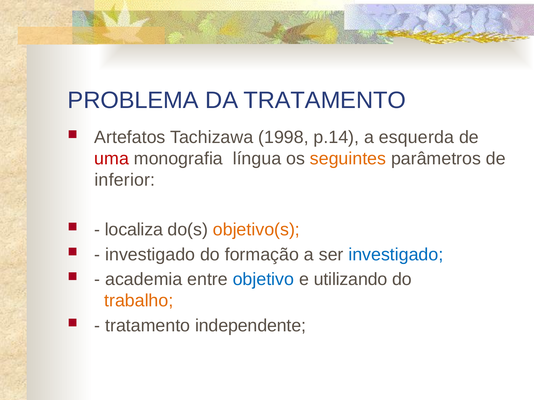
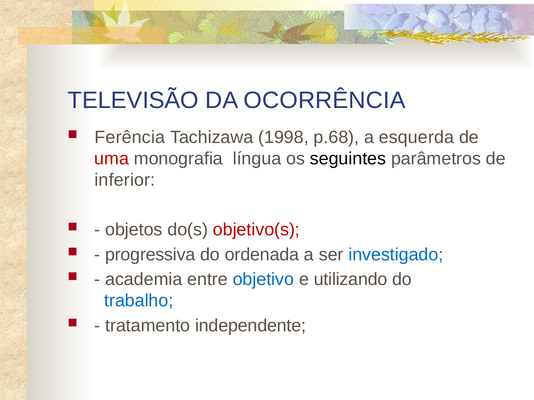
PROBLEMA: PROBLEMA -> TELEVISÃO (133, 100)
DA TRATAMENTO: TRATAMENTO -> OCORRÊNCIA (325, 100)
Artefatos: Artefatos -> Ferência (130, 137)
p.14: p.14 -> p.68 (336, 137)
seguintes colour: orange -> black (348, 159)
localiza: localiza -> objetos (134, 230)
objetivo(s colour: orange -> red (256, 230)
investigado: investigado -> progressiva (150, 255)
formação: formação -> ordenada (262, 255)
trabalho colour: orange -> blue (139, 301)
